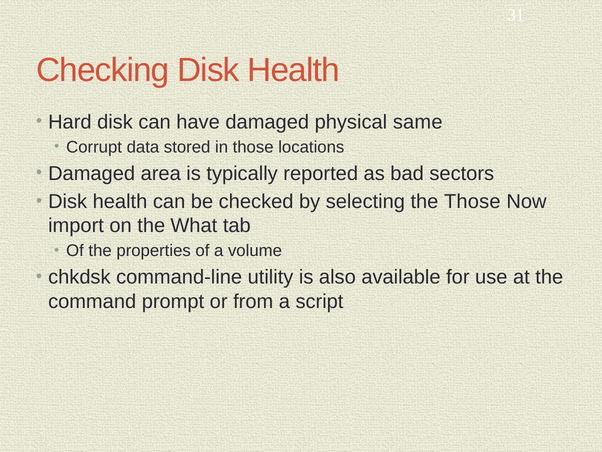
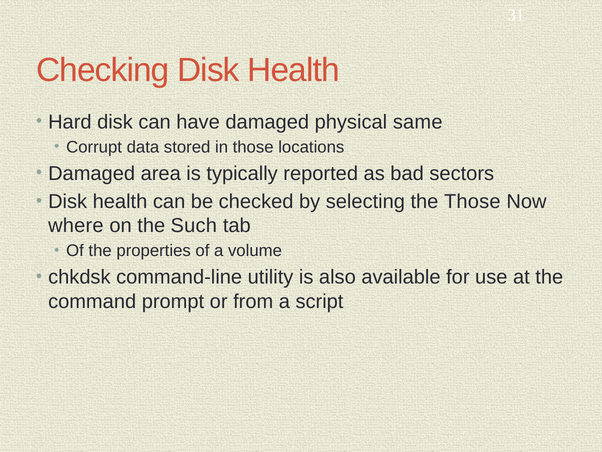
import: import -> where (76, 225)
What: What -> Such (194, 225)
